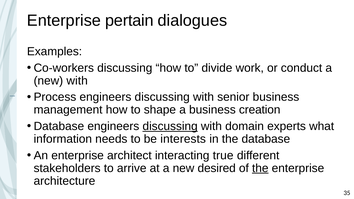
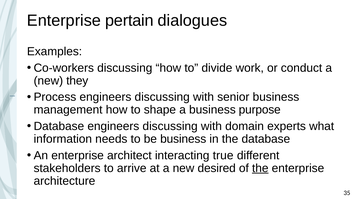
new with: with -> they (77, 81)
creation: creation -> purpose (260, 110)
discussing underline: present -> none (170, 126)
be interests: interests -> business (183, 139)
